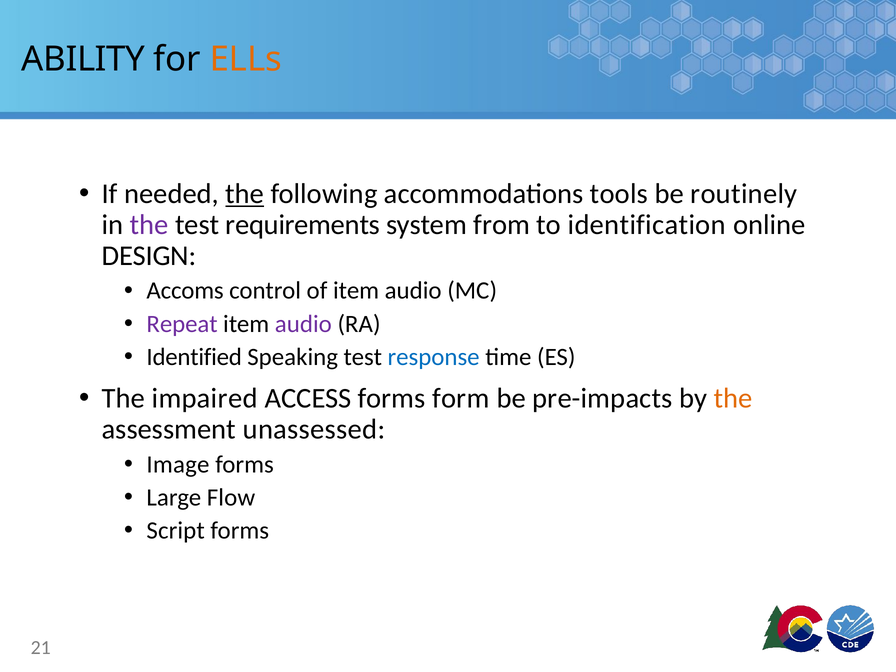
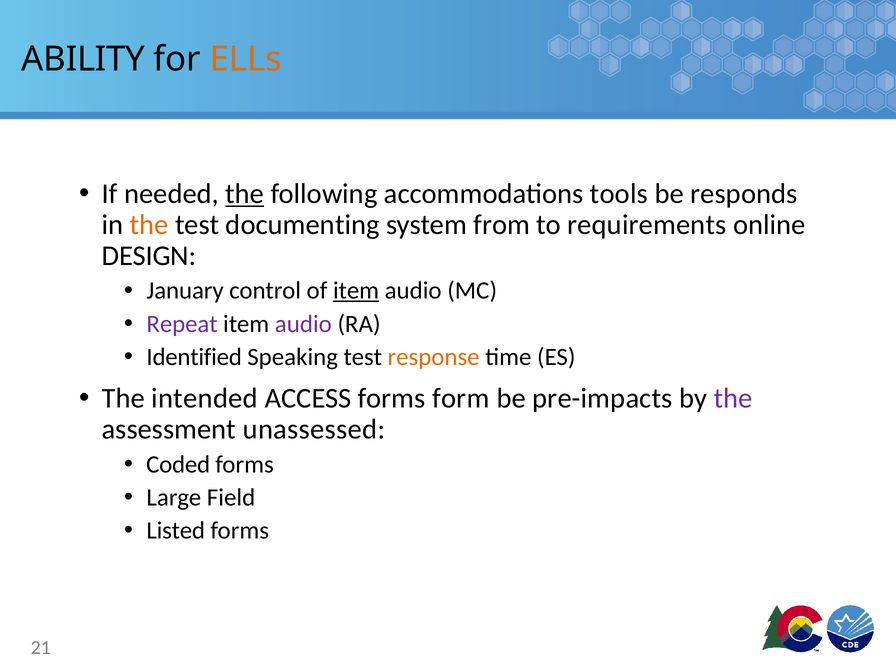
routinely: routinely -> responds (744, 194)
the colour: purple -> orange (149, 225)
requirements: requirements -> documenting (303, 225)
identification: identification -> requirements (647, 225)
Accoms: Accoms -> January (185, 291)
item underline: none -> present (356, 291)
response colour: blue -> orange (434, 357)
impaired: impaired -> intended (205, 398)
the colour: orange -> purple (733, 398)
Image: Image -> Coded (178, 464)
Flow: Flow -> Field (231, 497)
Script: Script -> Listed (176, 530)
